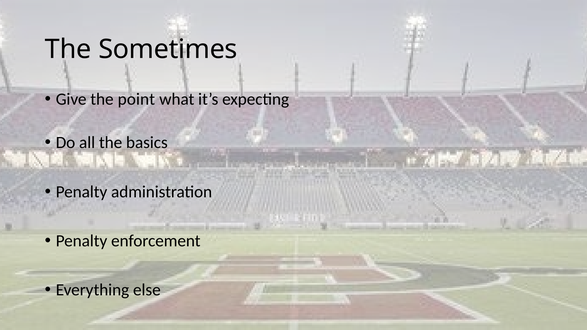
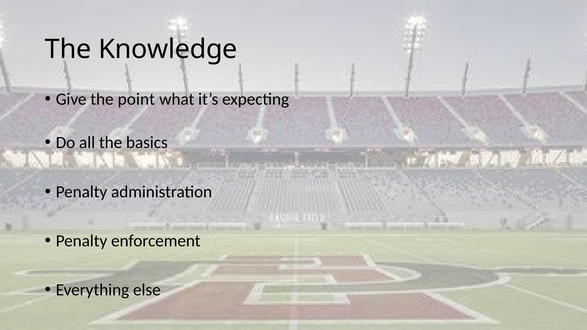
Sometimes: Sometimes -> Knowledge (168, 49)
